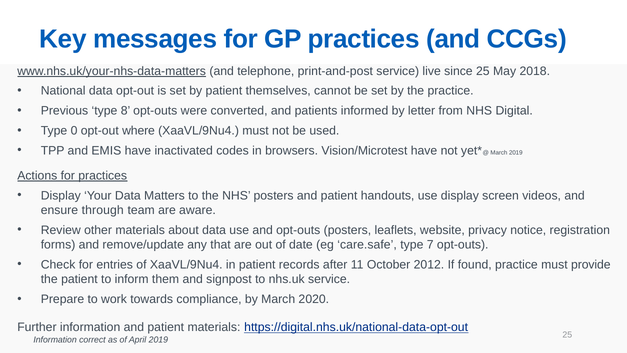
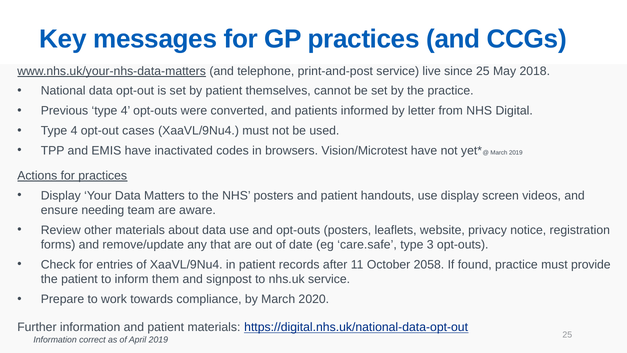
Previous type 8: 8 -> 4 (126, 111)
0: 0 -> 4 (74, 131)
where: where -> cases (138, 131)
through: through -> needing (103, 210)
7: 7 -> 3 (430, 245)
2012: 2012 -> 2058 (429, 264)
